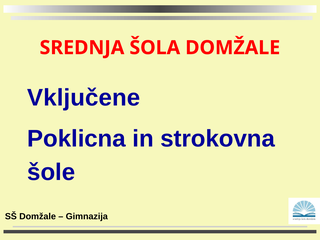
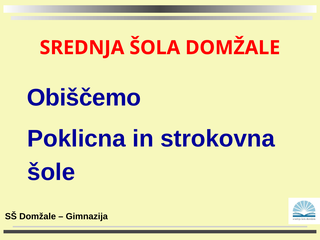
Vključene: Vključene -> Obiščemo (84, 98)
